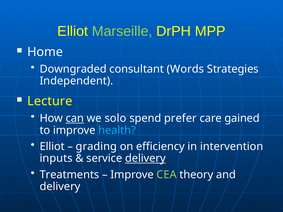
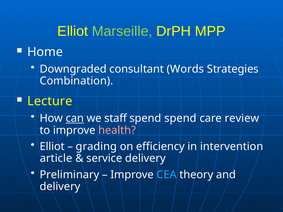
Independent: Independent -> Combination (76, 81)
solo: solo -> staff (116, 118)
spend prefer: prefer -> spend (180, 118)
gained: gained -> review (242, 118)
health colour: light blue -> pink (117, 130)
inputs: inputs -> article (56, 159)
delivery underline: present -> none (145, 159)
Treatments: Treatments -> Preliminary (69, 175)
CEA colour: light green -> light blue (167, 175)
